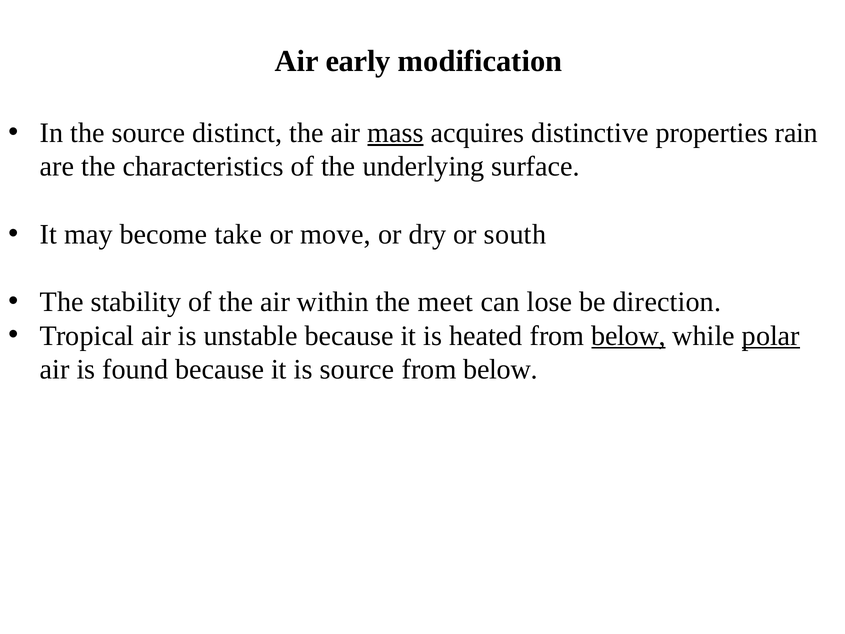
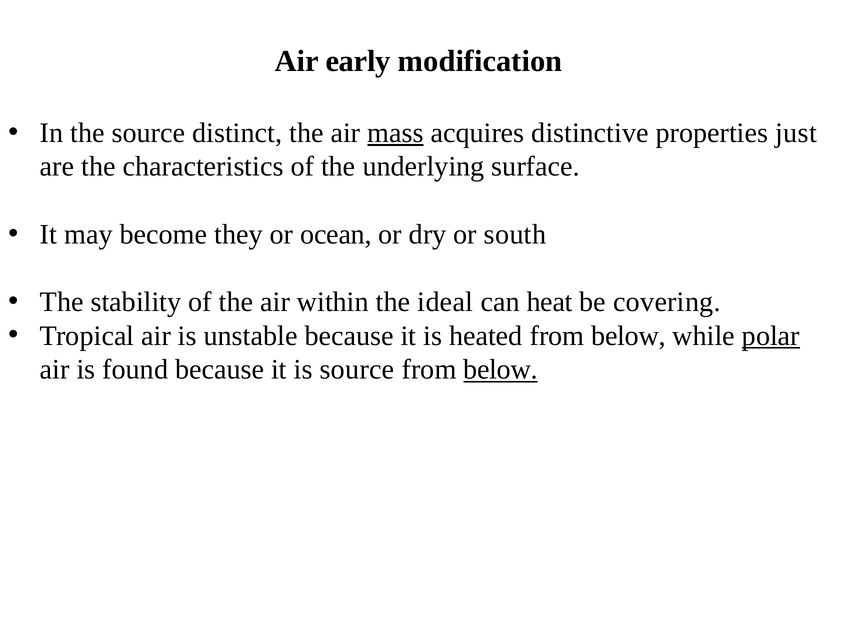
rain: rain -> just (796, 133)
take: take -> they (239, 234)
move: move -> ocean (336, 234)
meet: meet -> ideal (445, 302)
lose: lose -> heat (550, 302)
direction: direction -> covering (667, 302)
below underline: present -> none (629, 336)
below underline: none -> present (501, 369)
